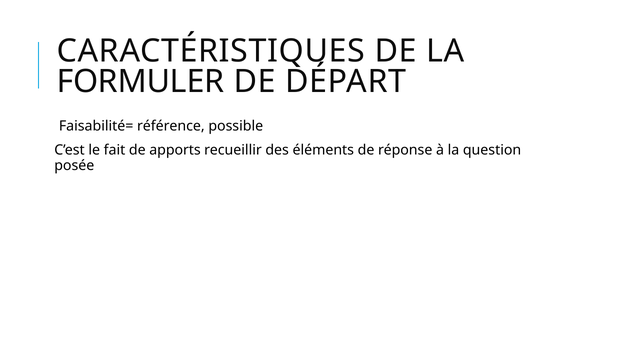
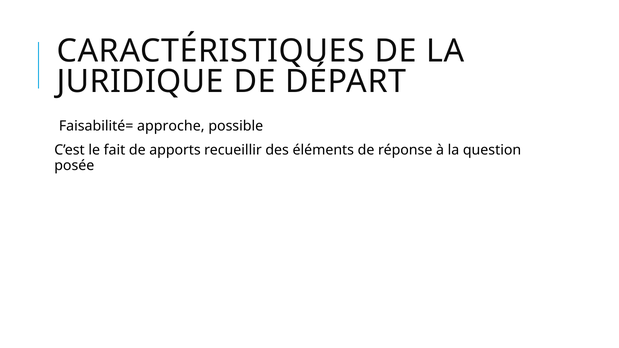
FORMULER: FORMULER -> JURIDIQUE (140, 82)
référence: référence -> approche (171, 126)
